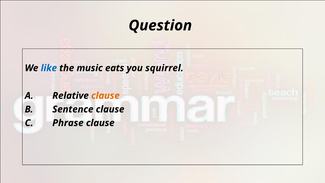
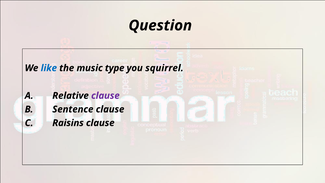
eats: eats -> type (115, 68)
clause colour: orange -> purple (105, 96)
Phrase: Phrase -> Raisins (68, 123)
